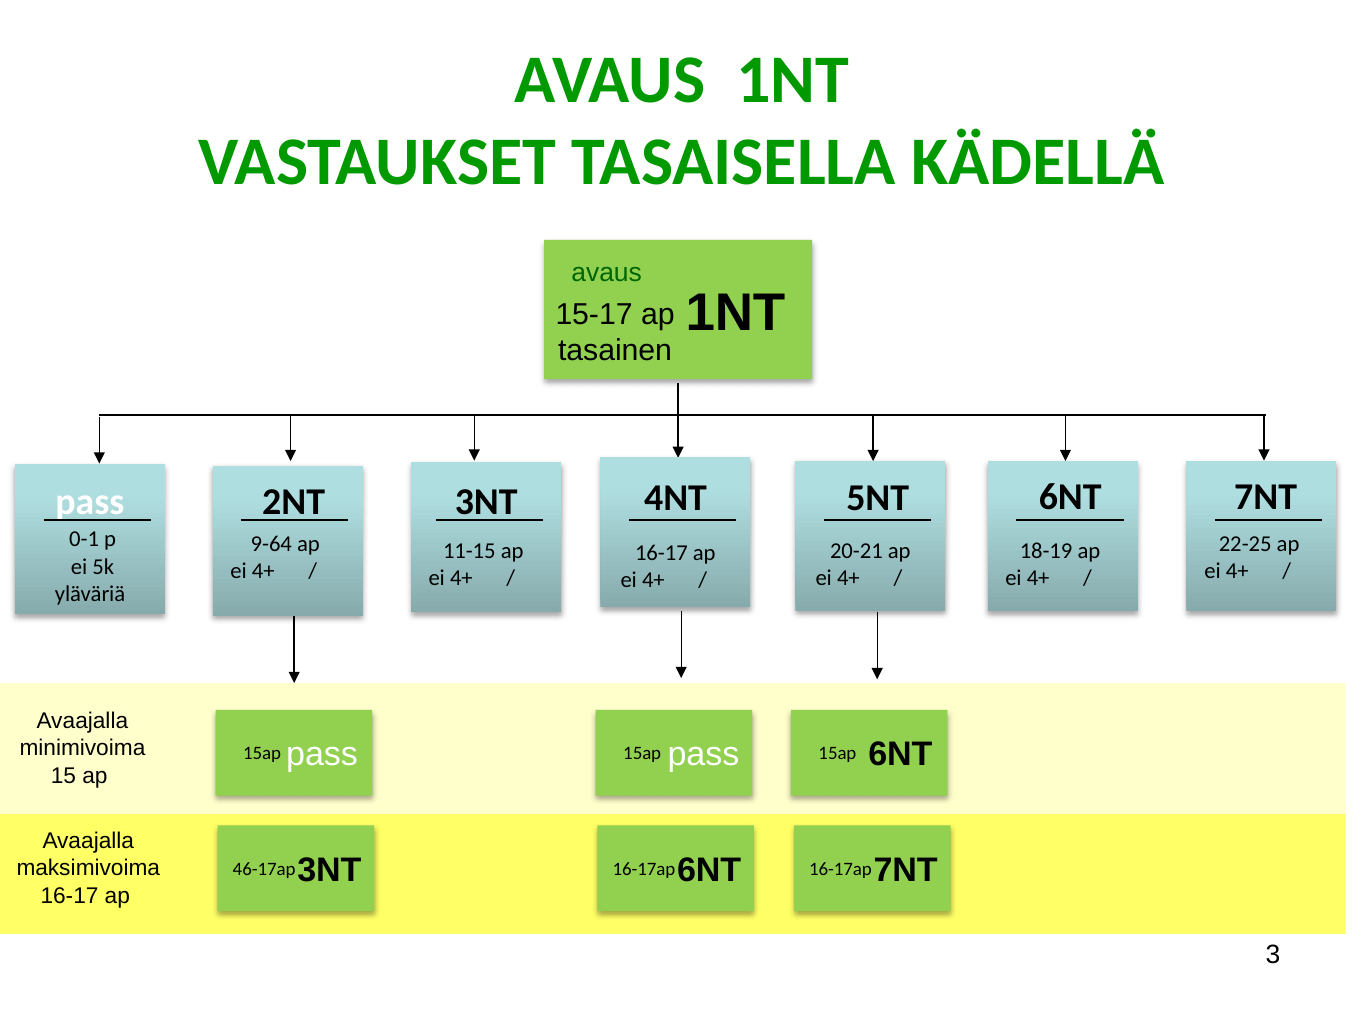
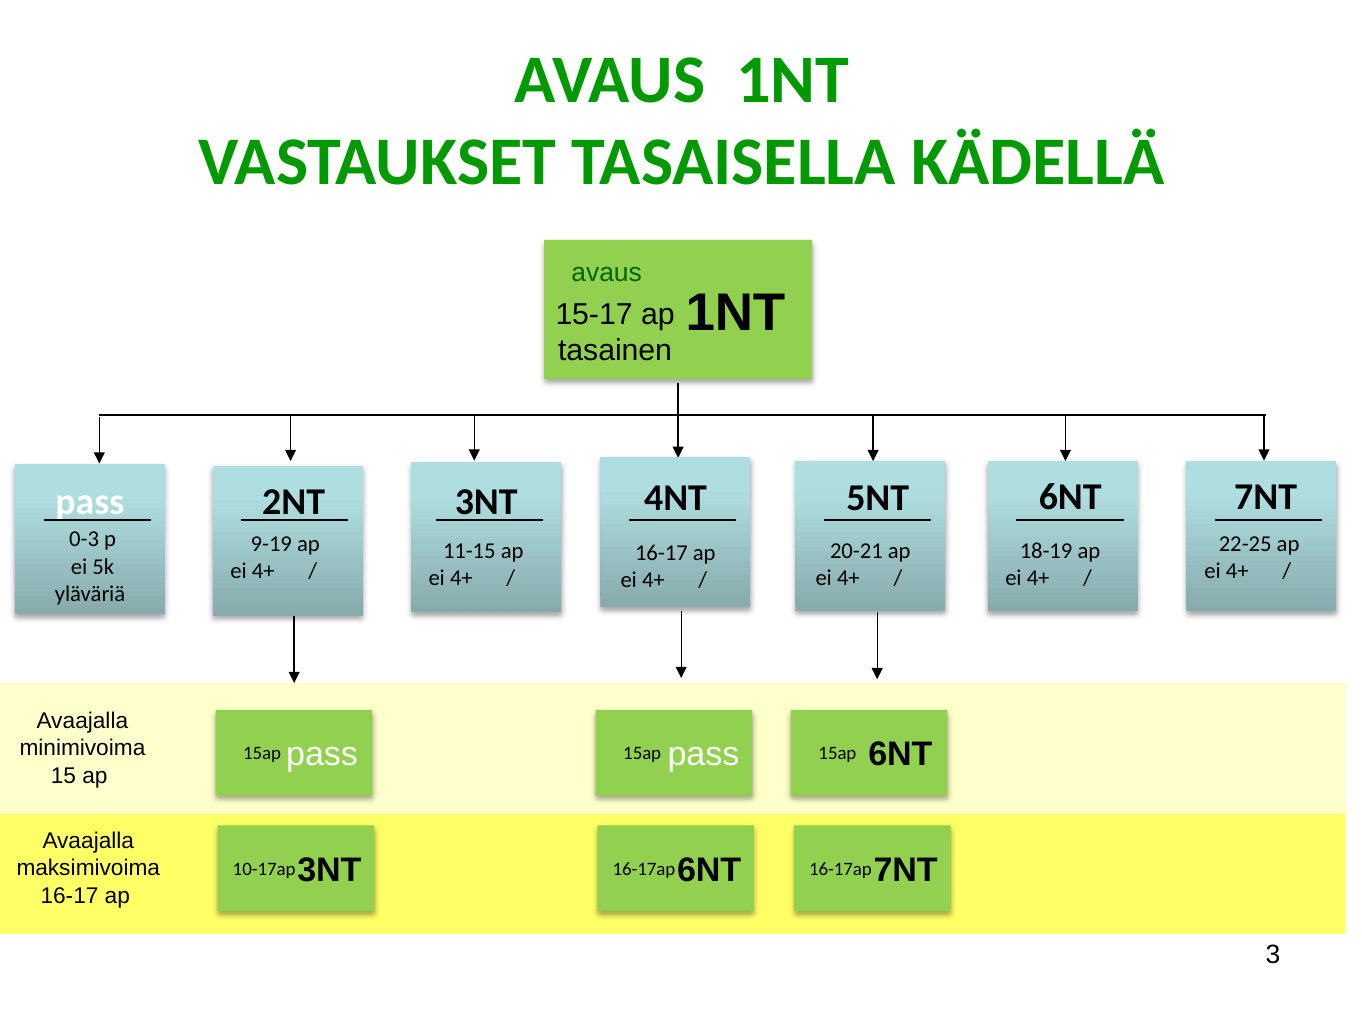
0-1: 0-1 -> 0-3 (84, 540)
9-64: 9-64 -> 9-19 (271, 544)
46-17ap: 46-17ap -> 10-17ap (264, 870)
